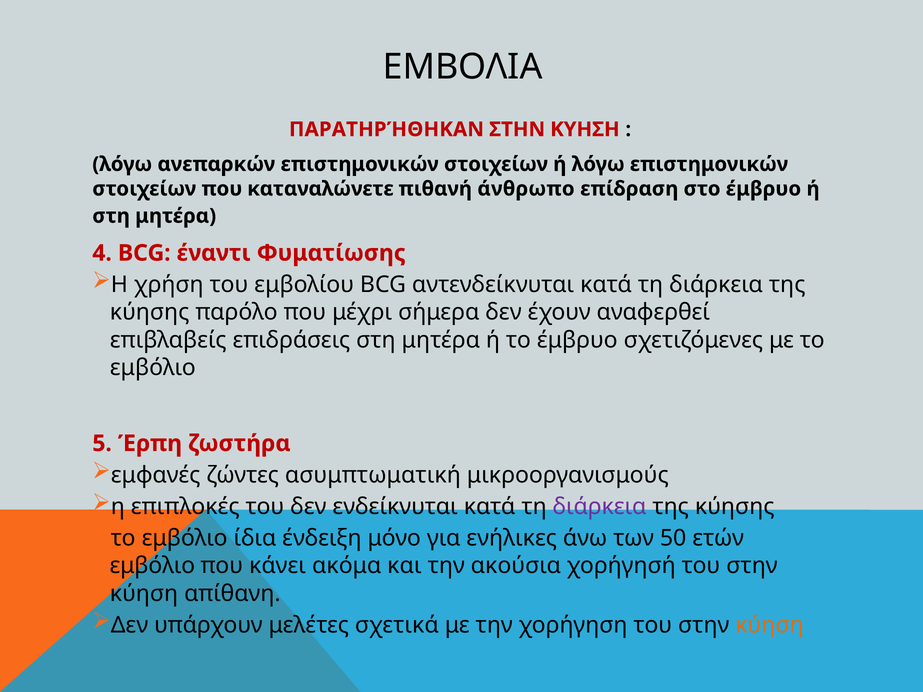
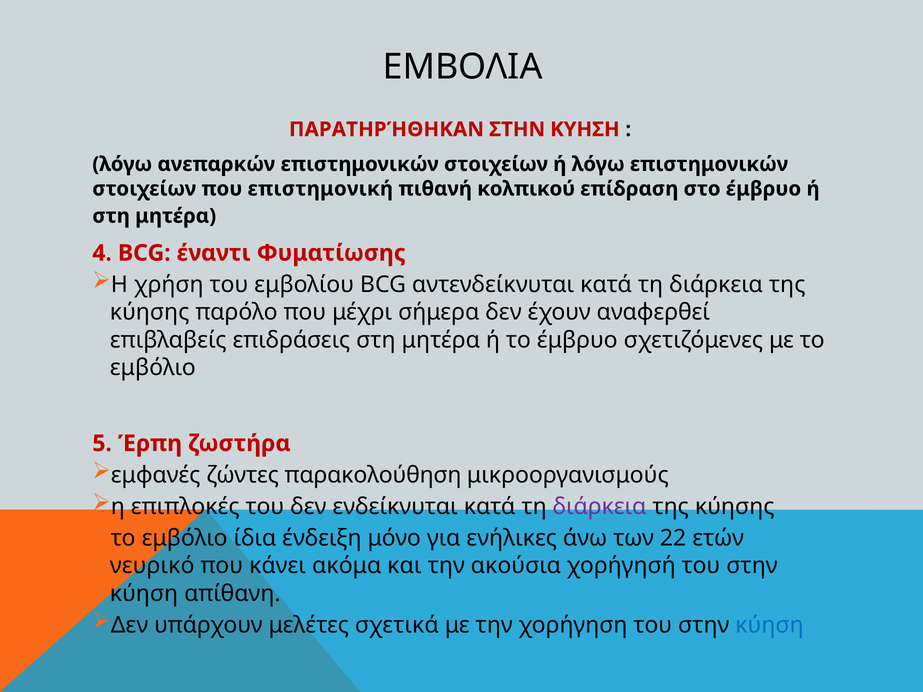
καταναλώνετε: καταναλώνετε -> επιστημονική (320, 189)
άνθρωπο: άνθρωπο -> κολπικού (526, 189)
ασυμπτωματική: ασυμπτωματική -> παρακολούθηση (373, 475)
50: 50 -> 22 (673, 538)
εμβόλιο: εμβόλιο -> νευρικό (152, 566)
κύηση colour: orange -> blue (769, 625)
